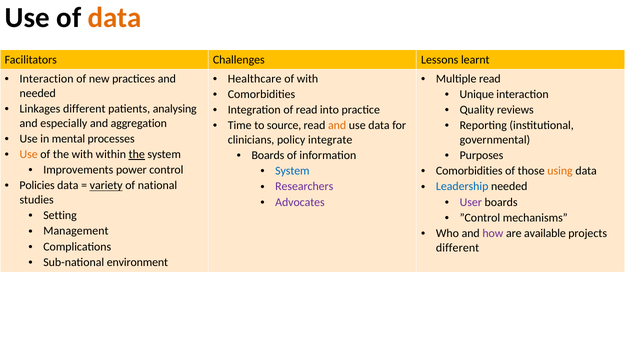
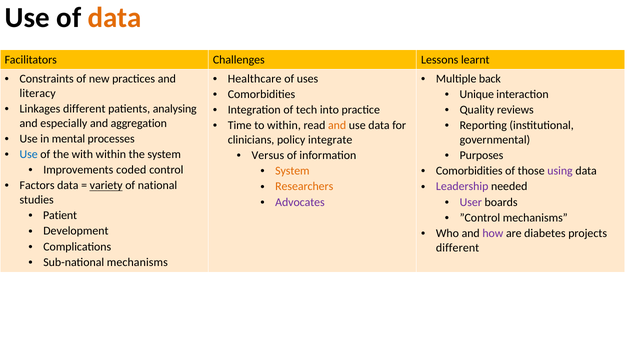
Interaction: Interaction -> Constraints (47, 79)
of with: with -> uses (308, 79)
Multiple read: read -> back (490, 79)
needed: needed -> literacy (38, 93)
of read: read -> tech (307, 110)
to source: source -> within (284, 126)
Use colour: orange -> blue (29, 154)
the underline: present -> none (137, 154)
Boards: Boards -> Versus (268, 156)
power: power -> coded (131, 170)
System colour: blue -> orange (292, 171)
using colour: orange -> purple (560, 171)
Policies: Policies -> Factors (37, 186)
Researchers colour: purple -> orange (304, 187)
Leadership colour: blue -> purple (462, 187)
Setting: Setting -> Patient (60, 216)
Management: Management -> Development (76, 231)
available: available -> diabetes (545, 233)
Sub-national environment: environment -> mechanisms (137, 262)
